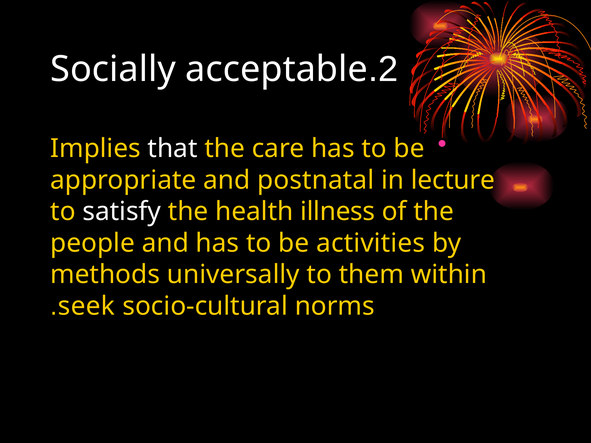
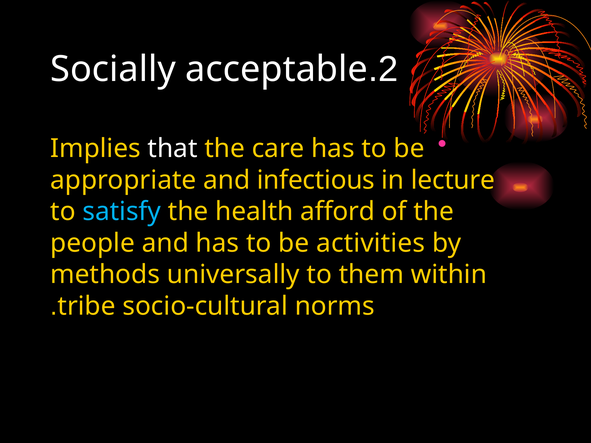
postnatal: postnatal -> infectious (316, 180)
satisfy colour: white -> light blue (122, 212)
illness: illness -> afford (338, 212)
seek: seek -> tribe (87, 306)
